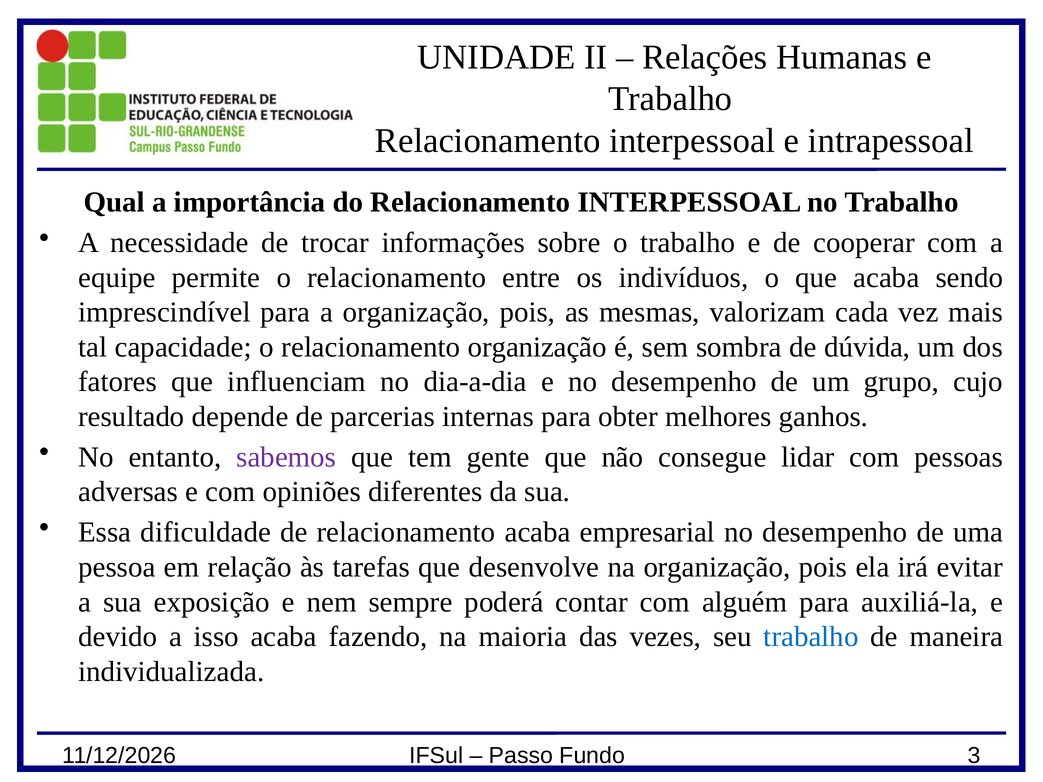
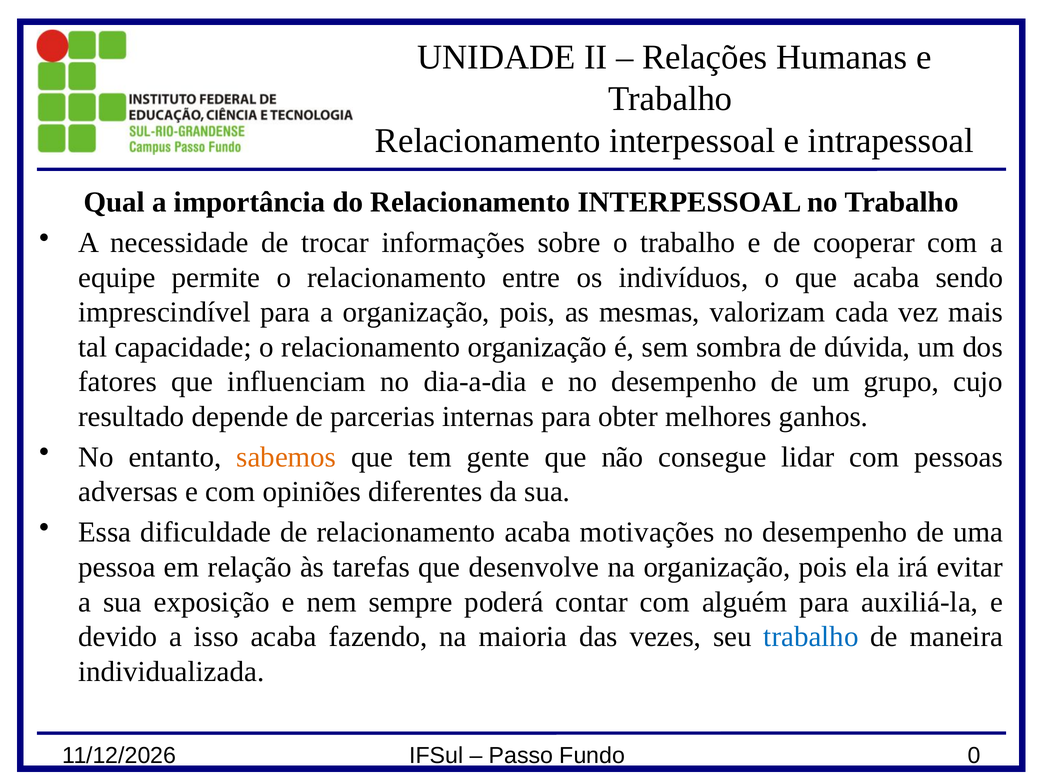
sabemos colour: purple -> orange (286, 457)
empresarial: empresarial -> motivações (647, 533)
3: 3 -> 0 (974, 756)
